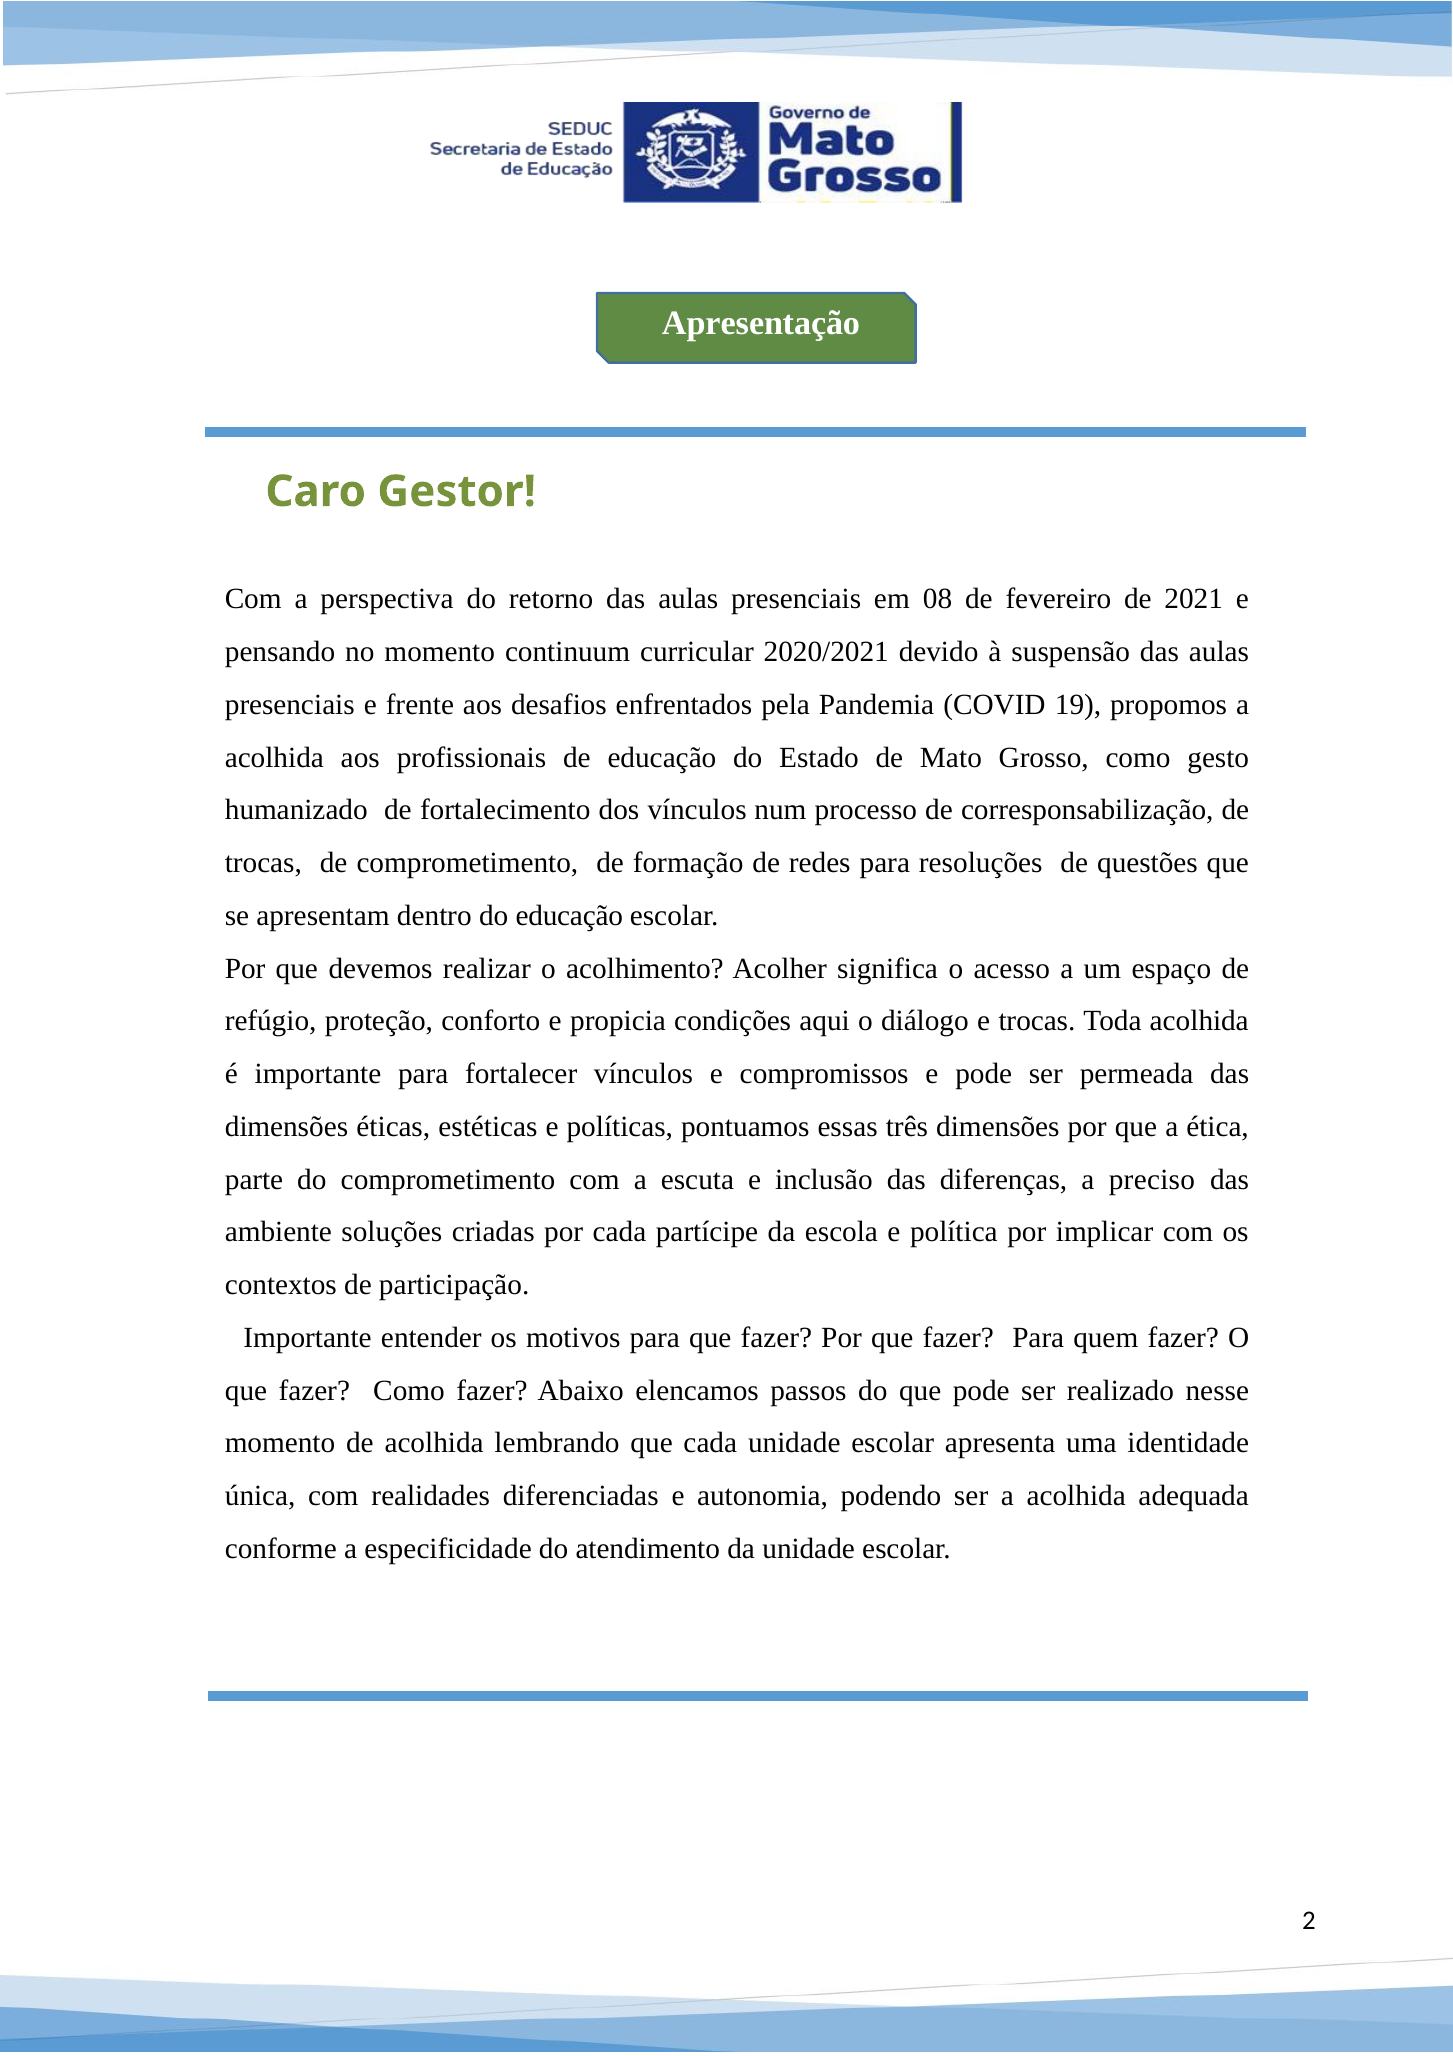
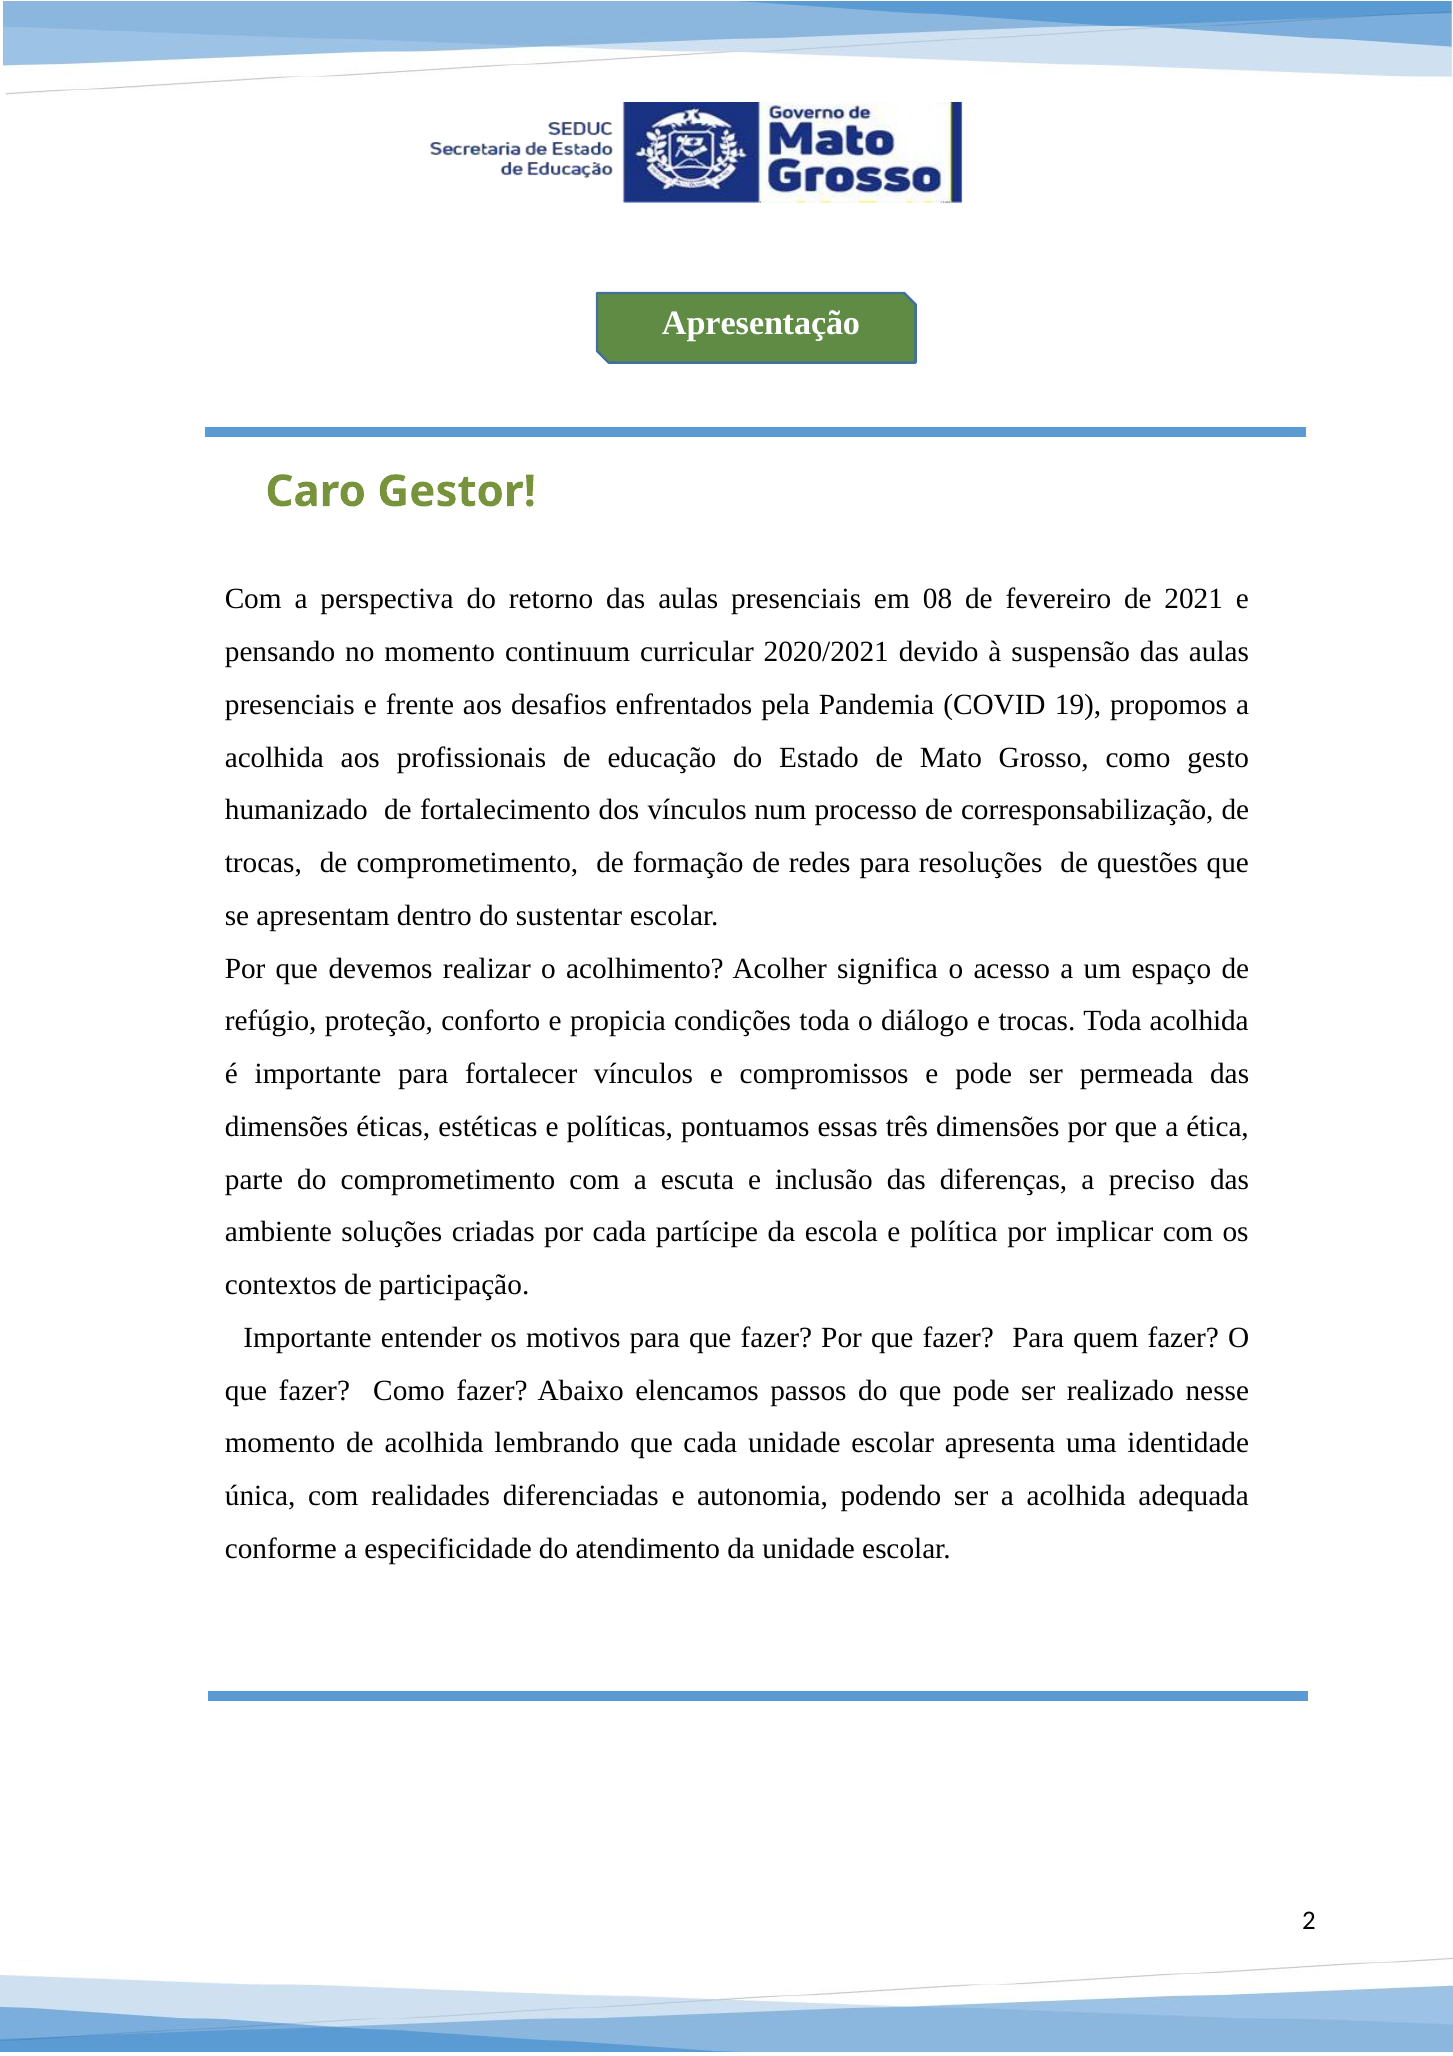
do educação: educação -> sustentar (569, 916)
condições aqui: aqui -> toda (825, 1021)
